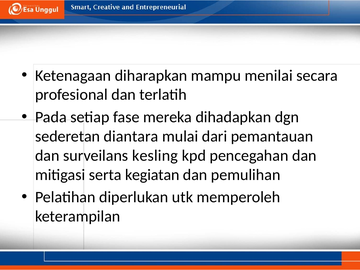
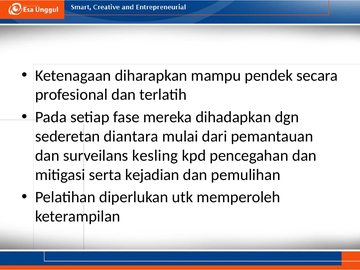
menilai: menilai -> pendek (269, 75)
kegiatan: kegiatan -> kejadian (152, 175)
